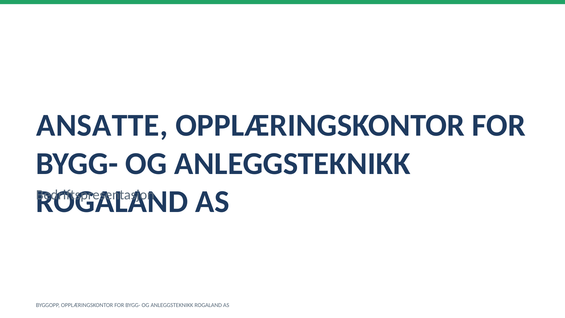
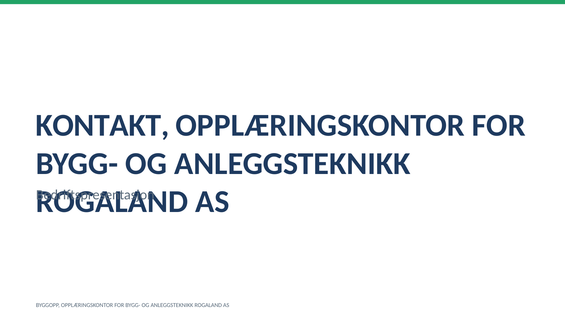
ANSATTE: ANSATTE -> KONTAKT (102, 125)
